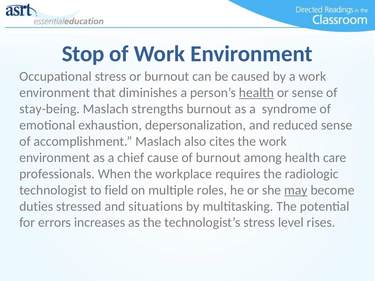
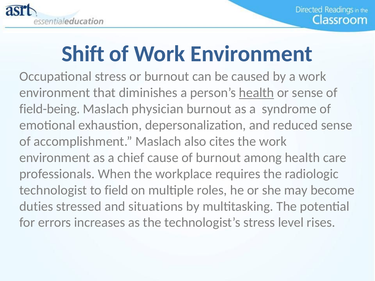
Stop: Stop -> Shift (83, 54)
stay-being: stay-being -> field-being (50, 109)
strengths: strengths -> physician (158, 109)
may underline: present -> none (296, 190)
